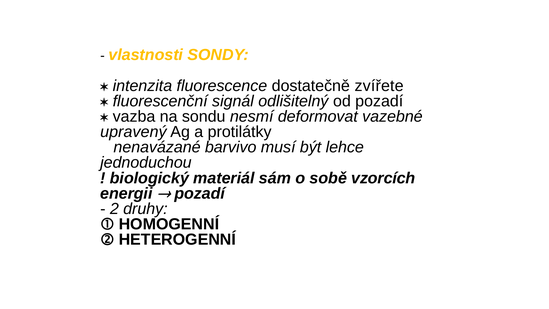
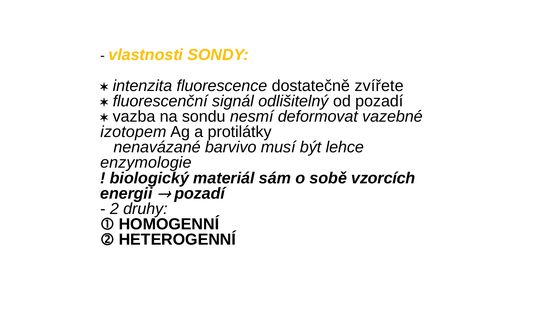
upravený: upravený -> izotopem (133, 132)
jednoduchou: jednoduchou -> enzymologie (146, 163)
